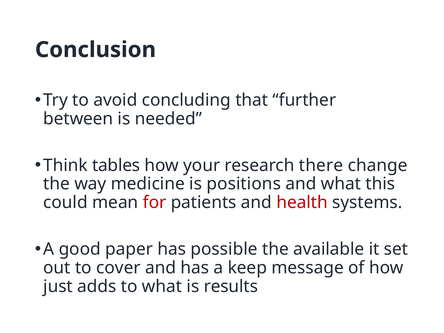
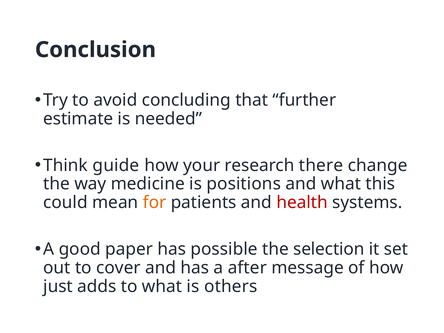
between: between -> estimate (78, 119)
tables: tables -> guide (116, 165)
for colour: red -> orange (155, 203)
available: available -> selection (329, 249)
keep: keep -> after (247, 268)
results: results -> others (231, 286)
